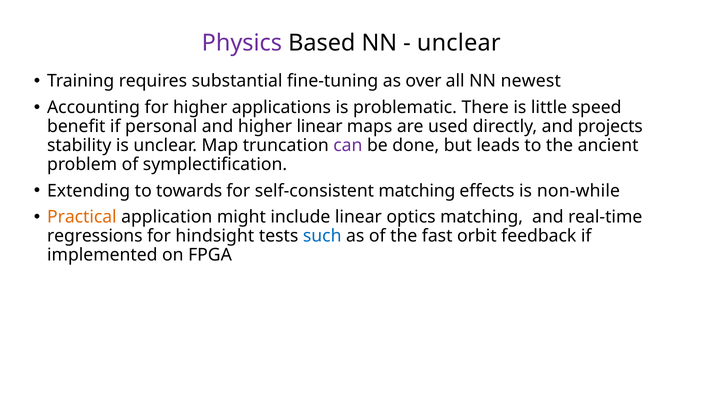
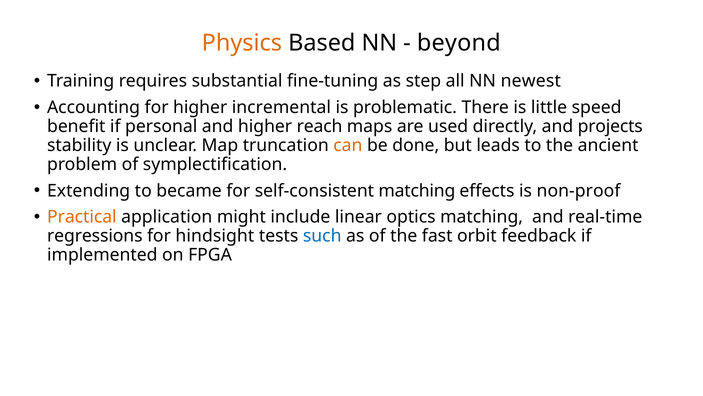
Physics colour: purple -> orange (242, 43)
unclear: unclear -> beyond (459, 43)
over: over -> step (423, 81)
applications: applications -> incremental (281, 107)
higher linear: linear -> reach (320, 126)
can colour: purple -> orange (348, 145)
towards: towards -> became (189, 191)
non-while: non-while -> non-proof (579, 191)
